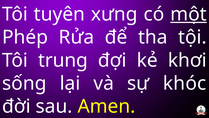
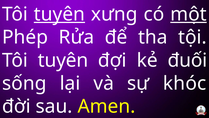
tuyên underline: none -> present (59, 14)
trung: trung -> tuyên (63, 60)
khơi: khơi -> đuối (187, 60)
